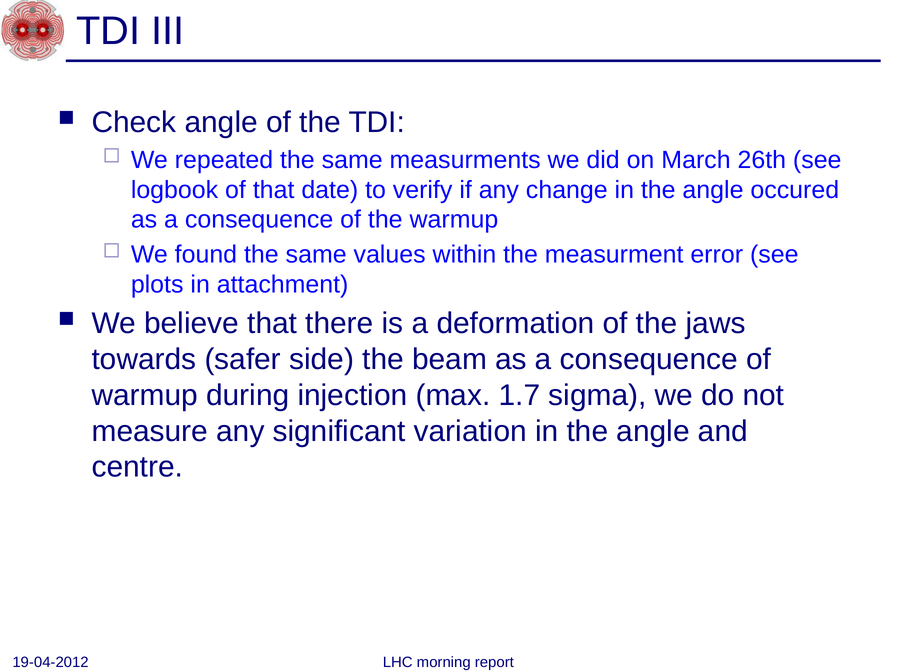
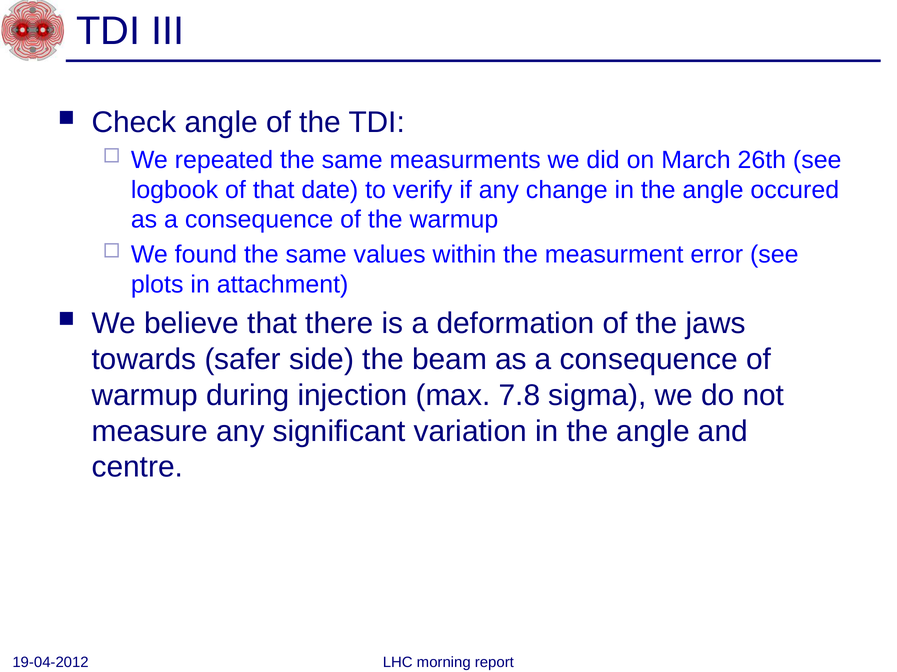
1.7: 1.7 -> 7.8 (519, 396)
